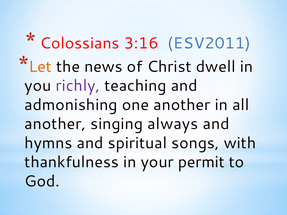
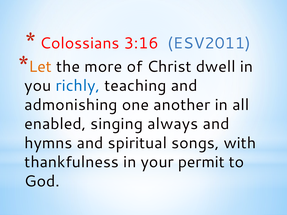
news: news -> more (103, 67)
richly colour: purple -> blue (78, 86)
another: another -> enabled (55, 124)
